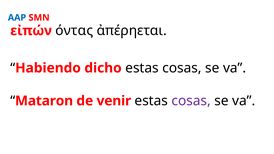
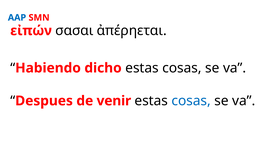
όντας: όντας -> σασαι (74, 31)
Mataron: Mataron -> Despues (44, 101)
cosas colour: purple -> blue (191, 101)
